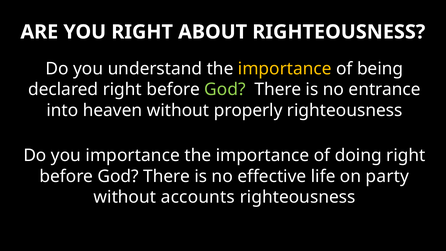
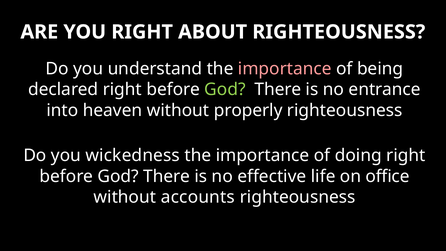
importance colour: yellow -> pink (285, 69)
you importance: importance -> wickedness (133, 155)
party: party -> office (388, 176)
